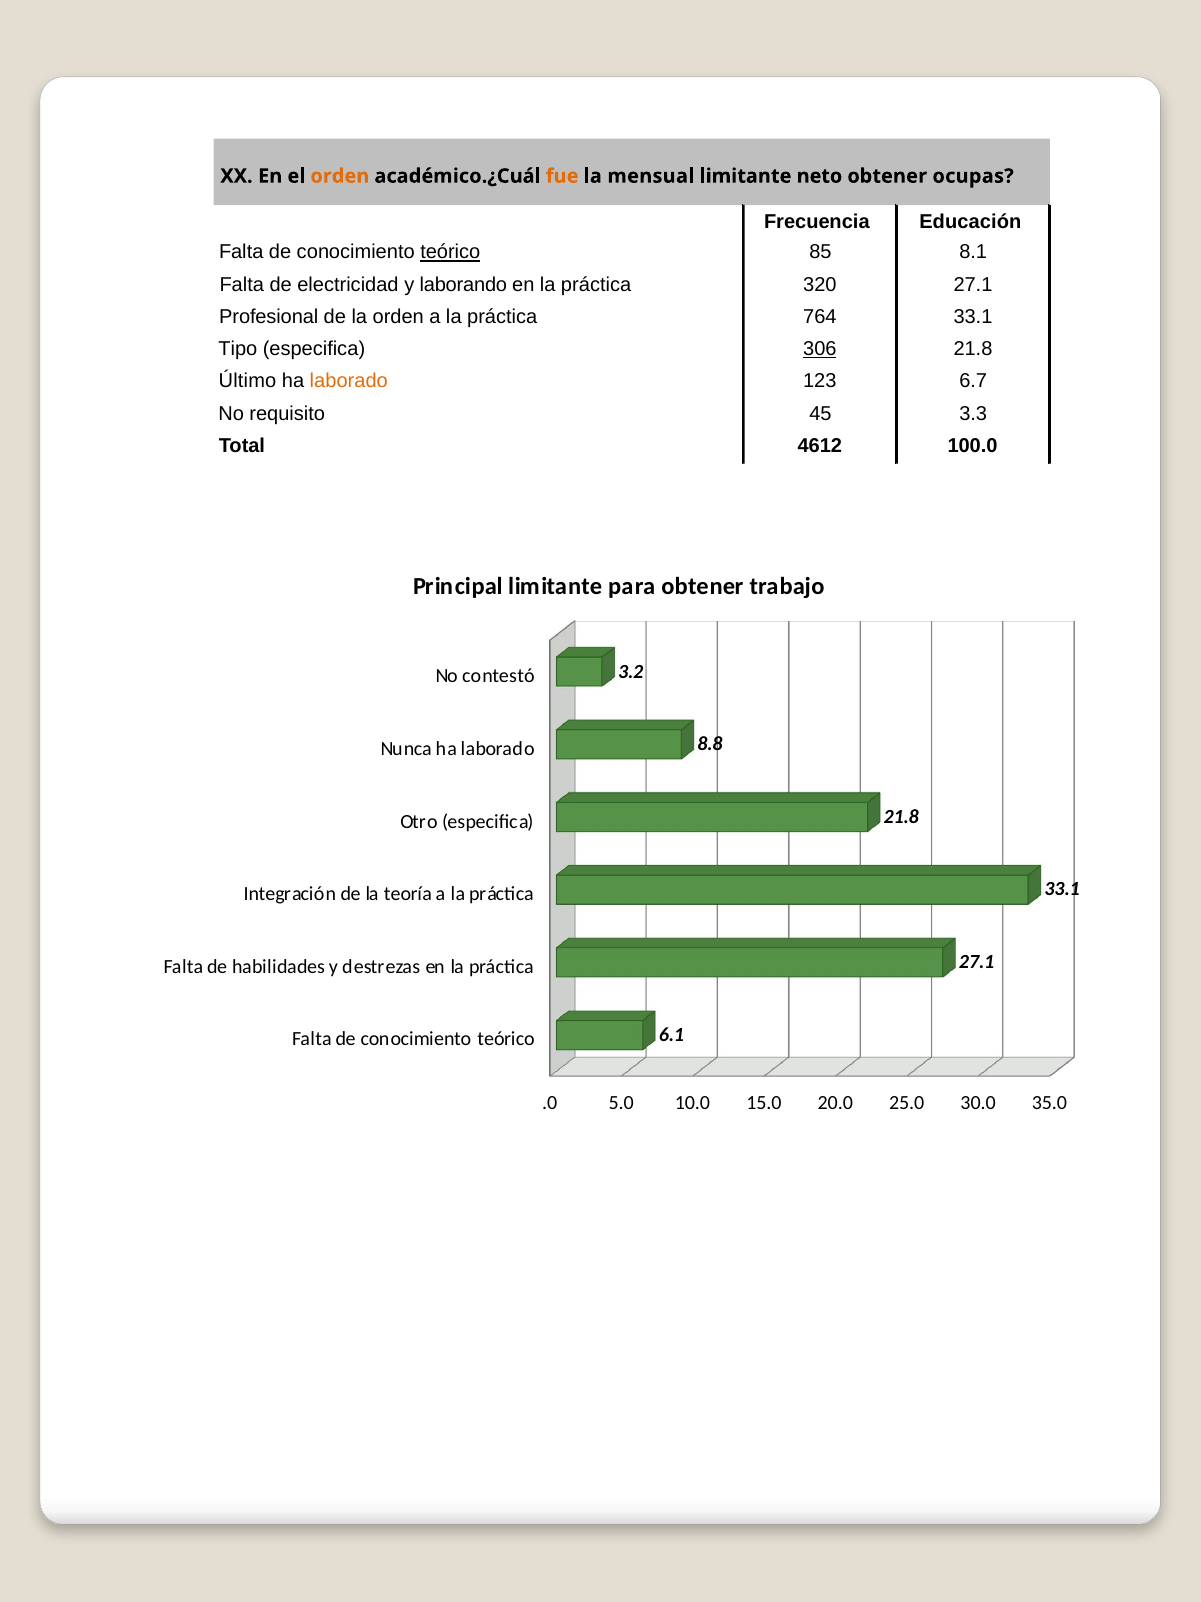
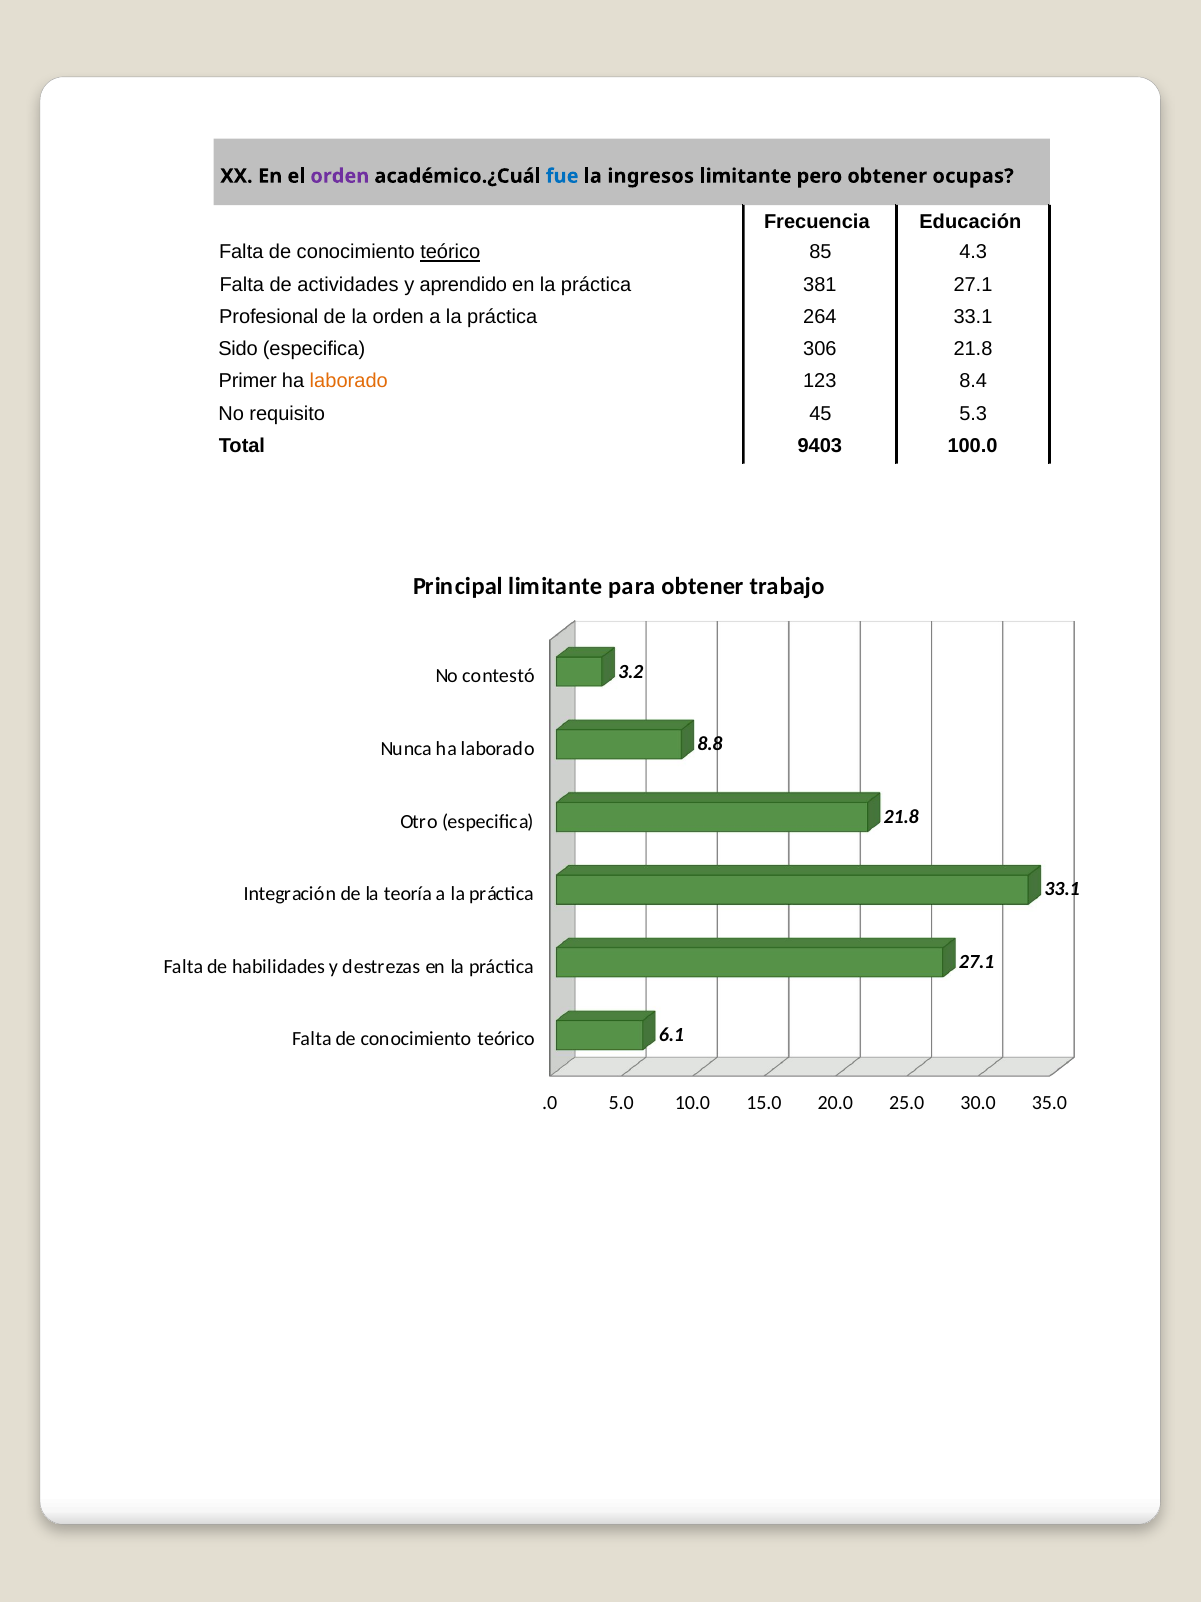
orden colour: orange -> purple (340, 176)
fue colour: orange -> blue (562, 176)
mensual: mensual -> ingresos (651, 176)
neto: neto -> pero (820, 176)
8.1: 8.1 -> 4.3 (973, 252)
electricidad: electricidad -> actividades (348, 284)
laborando: laborando -> aprendido (463, 284)
320: 320 -> 381 (820, 284)
764: 764 -> 264 (820, 317)
Tipo: Tipo -> Sido (238, 349)
306 underline: present -> none (820, 349)
Último: Último -> Primer (248, 381)
6.7: 6.7 -> 8.4 (973, 381)
3.3: 3.3 -> 5.3 (973, 414)
4612: 4612 -> 9403 (820, 446)
